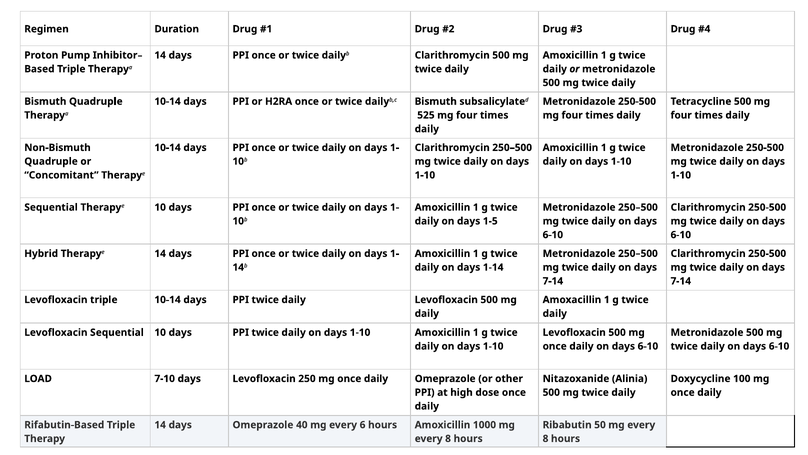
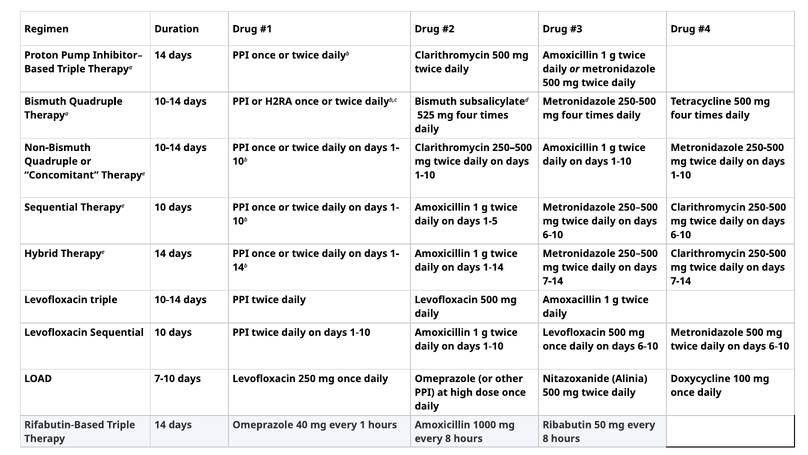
every 6: 6 -> 1 (363, 424)
